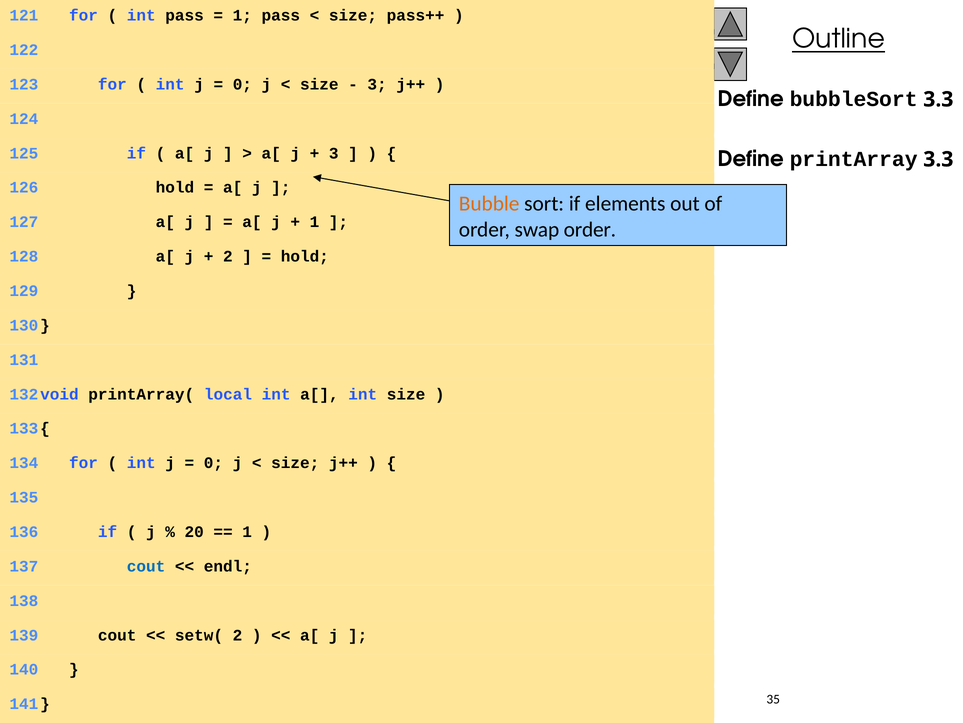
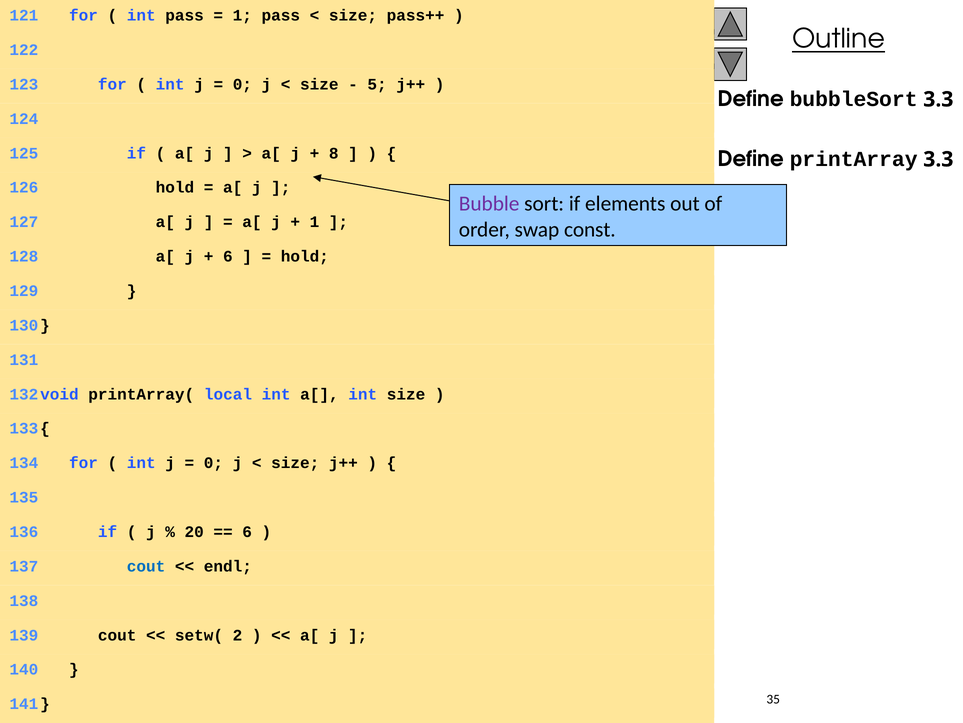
3: 3 -> 5 (377, 84)
3: 3 -> 8 (334, 153)
Bubble colour: orange -> purple (489, 204)
swap order: order -> const (590, 229)
2: 2 -> 6 (228, 256)
1: 1 -> 6 (247, 531)
